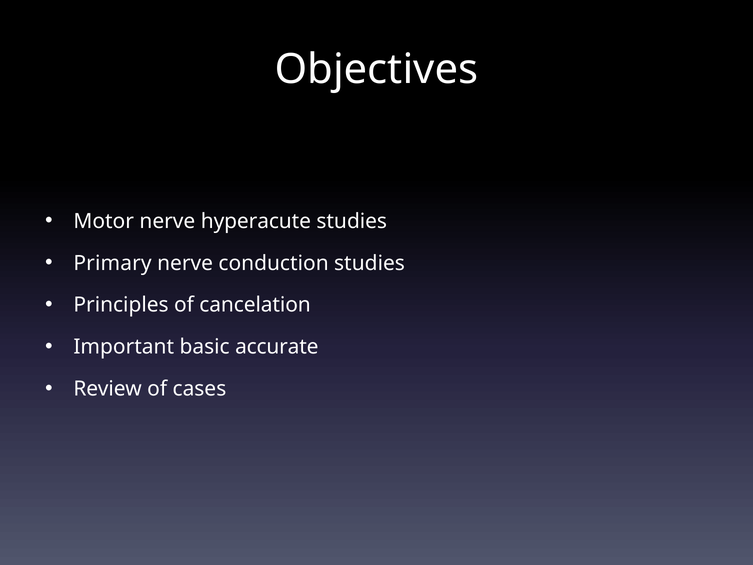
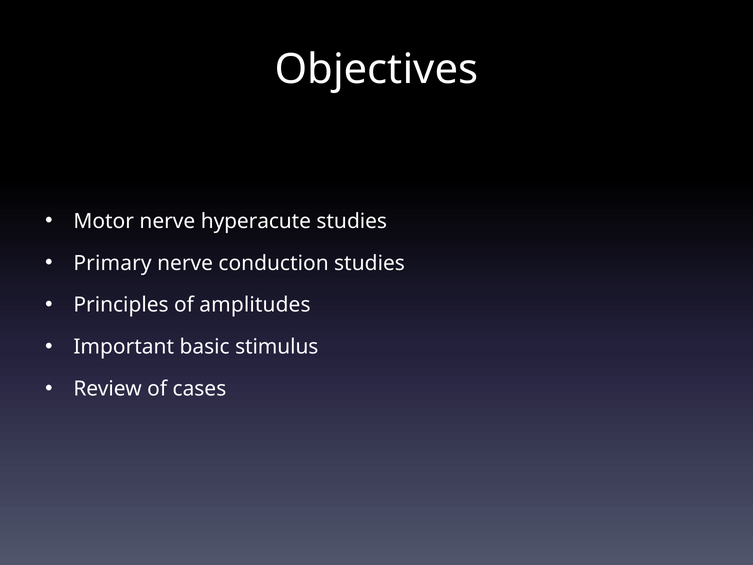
cancelation: cancelation -> amplitudes (255, 305)
accurate: accurate -> stimulus (277, 347)
